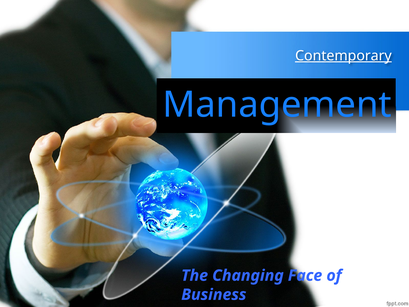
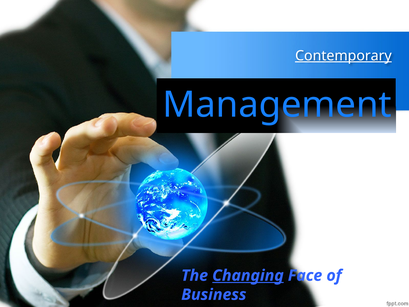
Changing underline: none -> present (248, 275)
